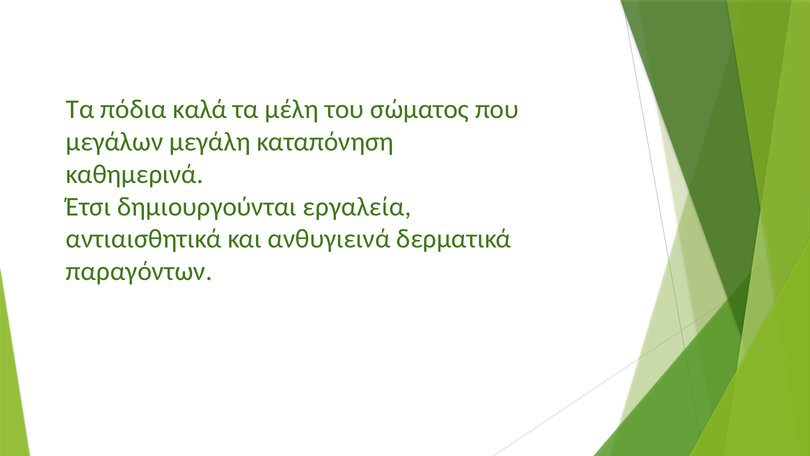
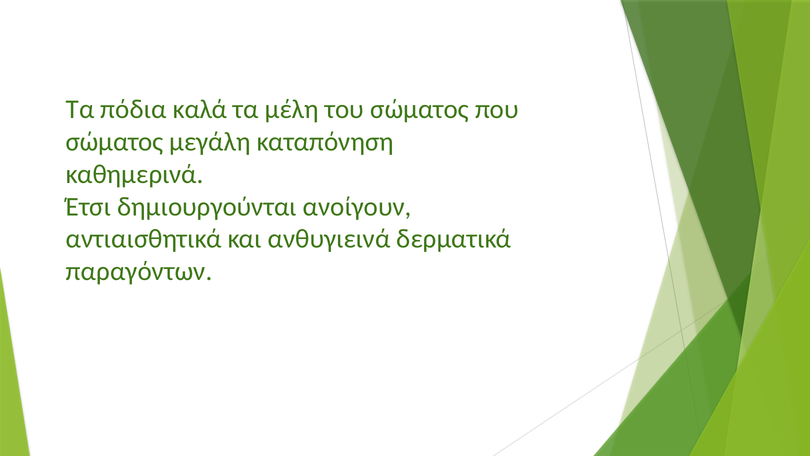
μεγάλων: μεγάλων -> σώματος (115, 142)
εργαλεία: εργαλεία -> ανοίγουν (357, 206)
